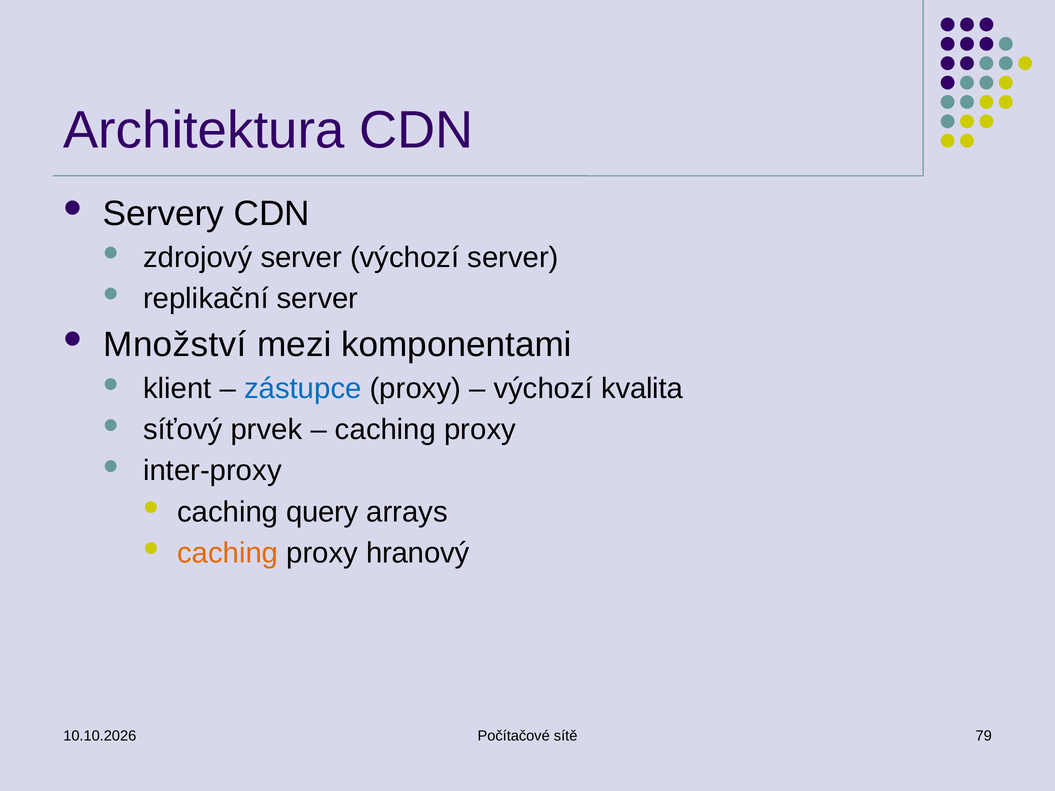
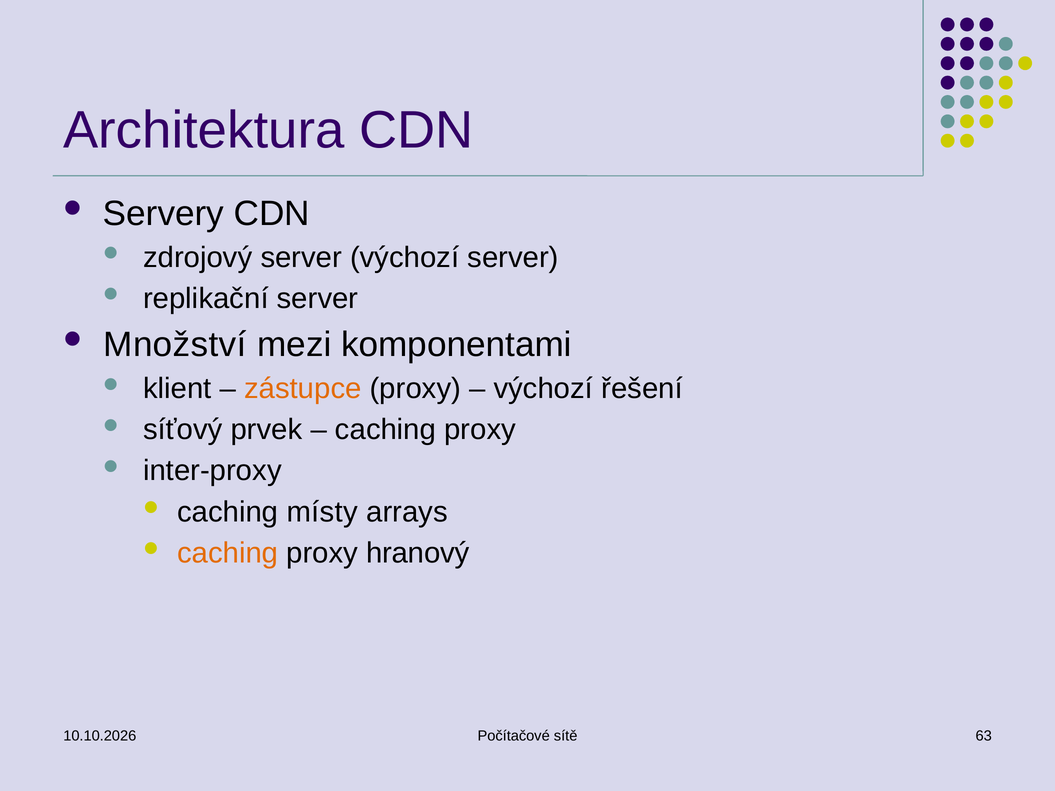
zástupce colour: blue -> orange (303, 389)
kvalita: kvalita -> řešení (642, 389)
query: query -> místy (322, 512)
79: 79 -> 63 (984, 736)
